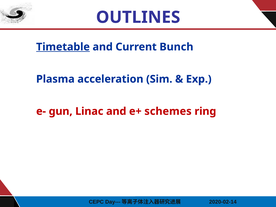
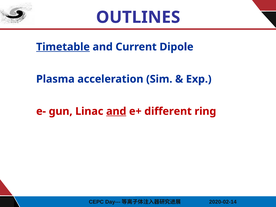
Bunch: Bunch -> Dipole (176, 47)
and underline: none -> present (116, 111)
schemes: schemes -> different (168, 111)
